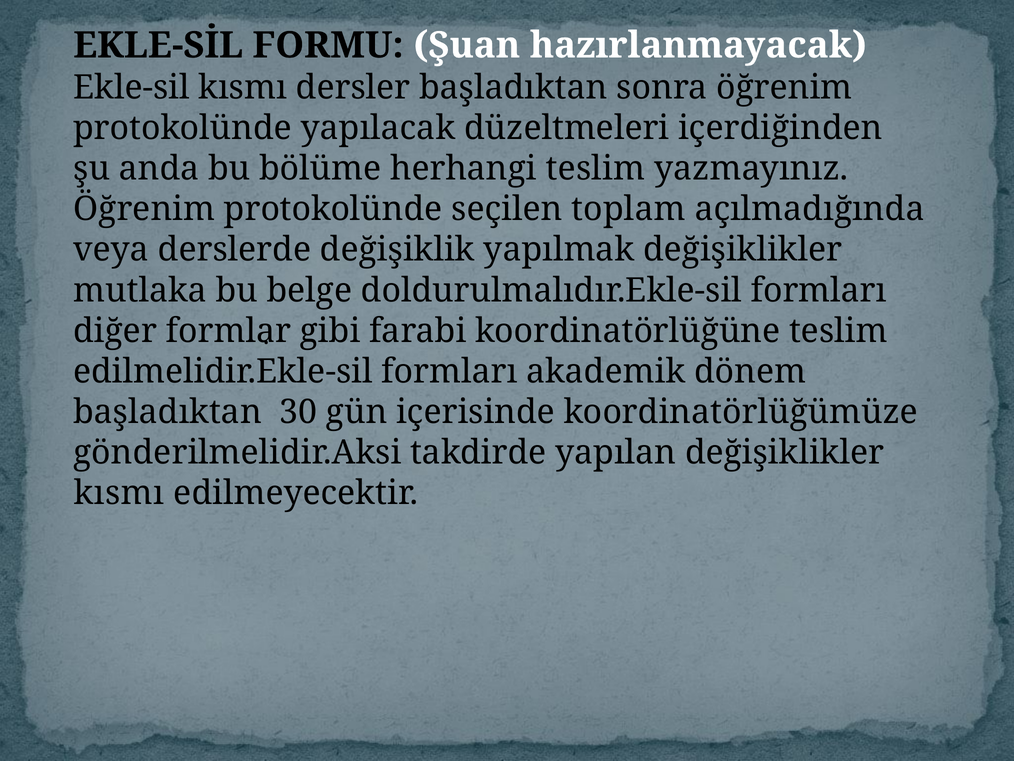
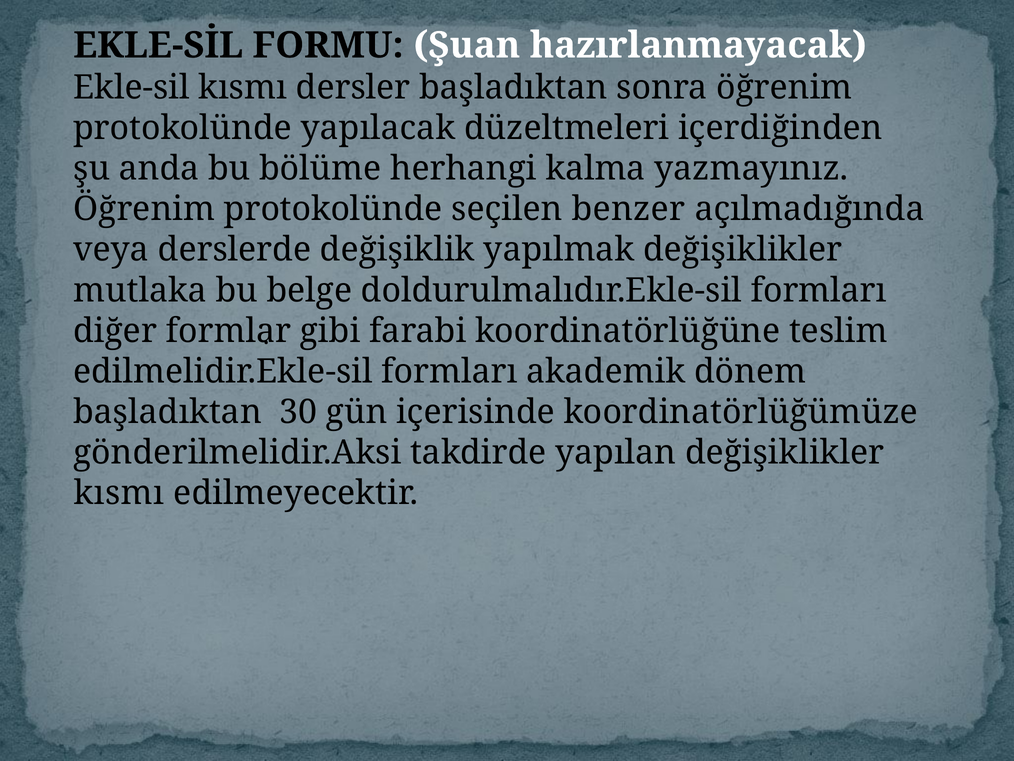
herhangi teslim: teslim -> kalma (596, 168)
toplam: toplam -> benzer (628, 209)
